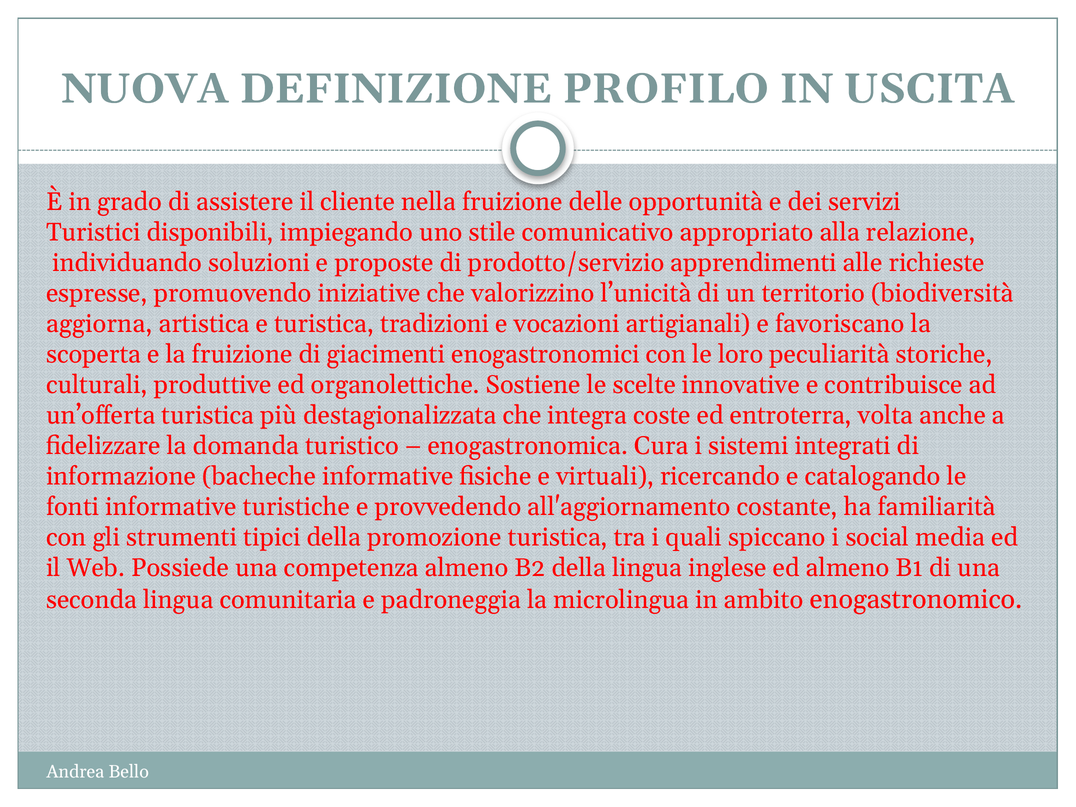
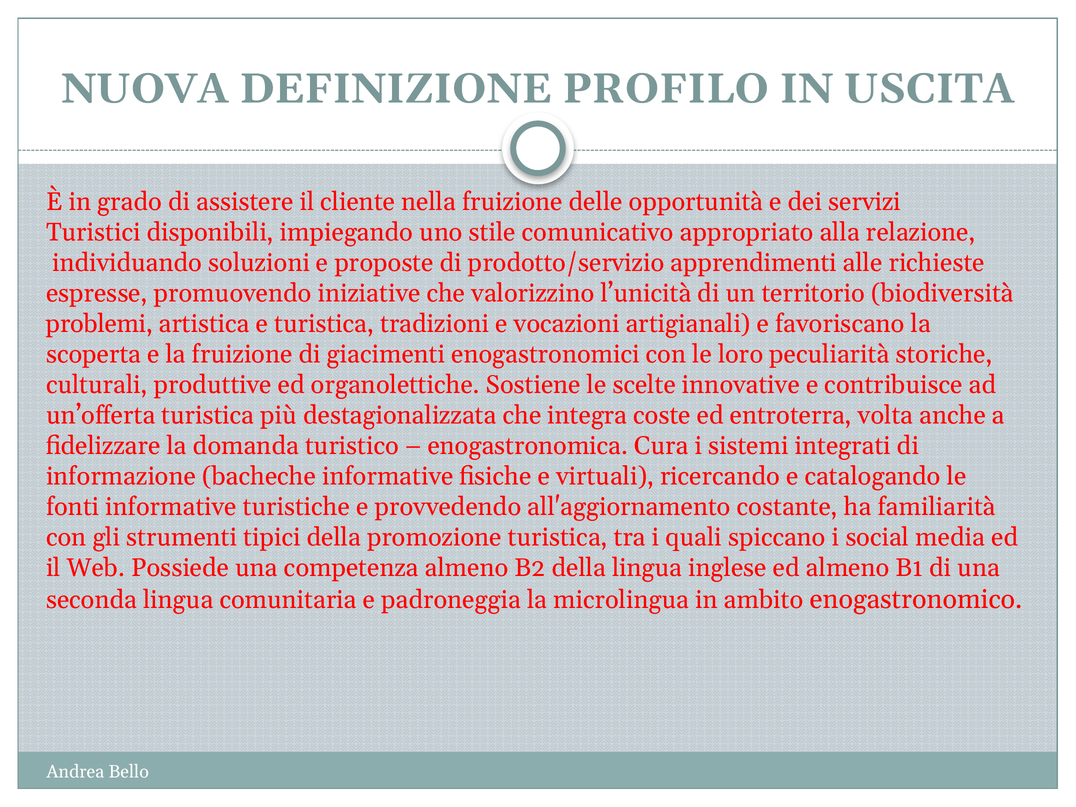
aggiorna: aggiorna -> problemi (99, 324)
